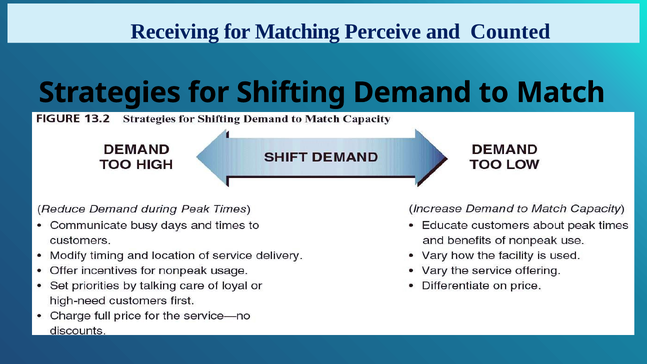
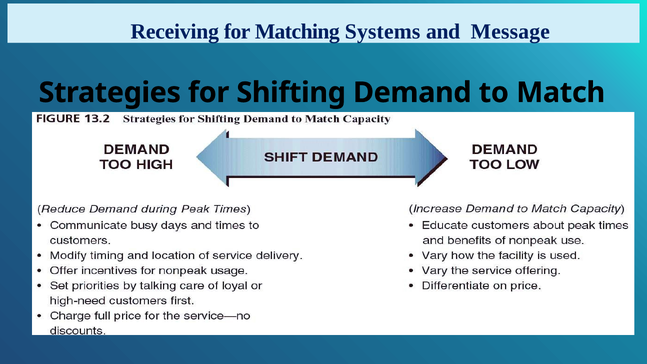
Perceive: Perceive -> Systems (383, 31)
Counted: Counted -> Message (510, 31)
